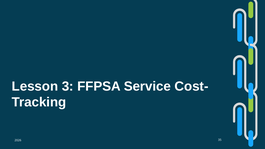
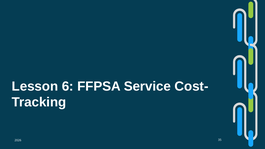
3: 3 -> 6 (68, 86)
